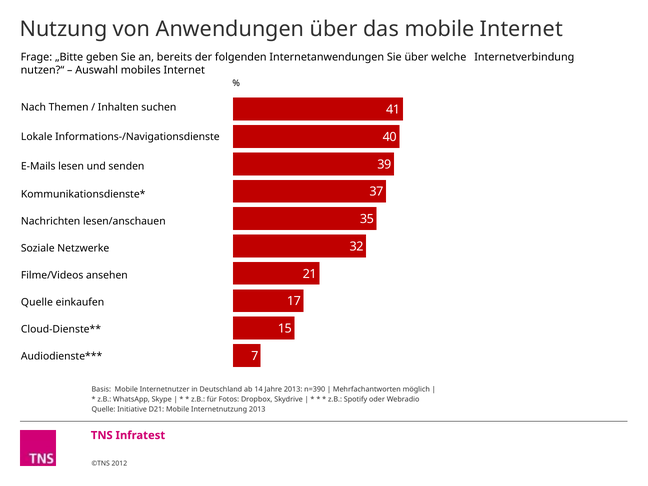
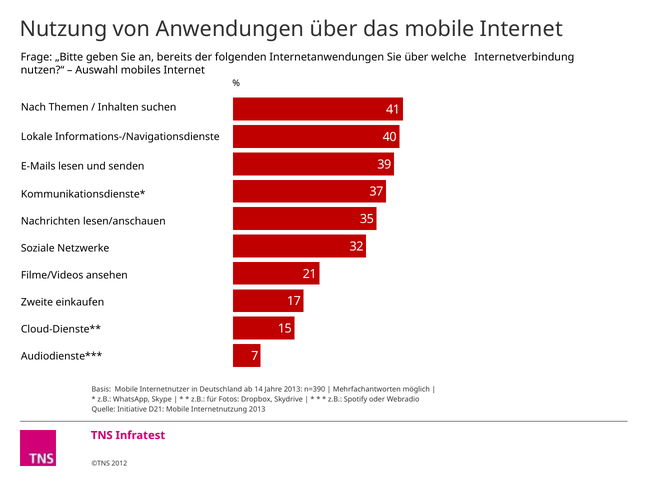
Quelle: Quelle -> Zweite (37, 302)
